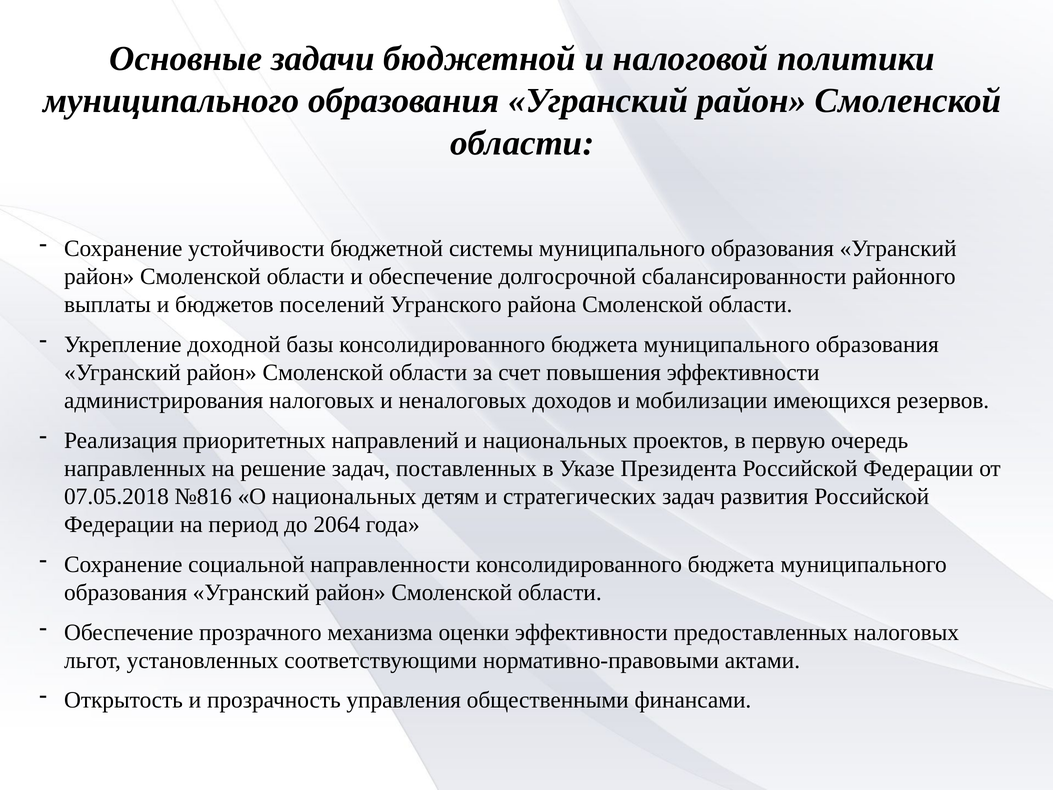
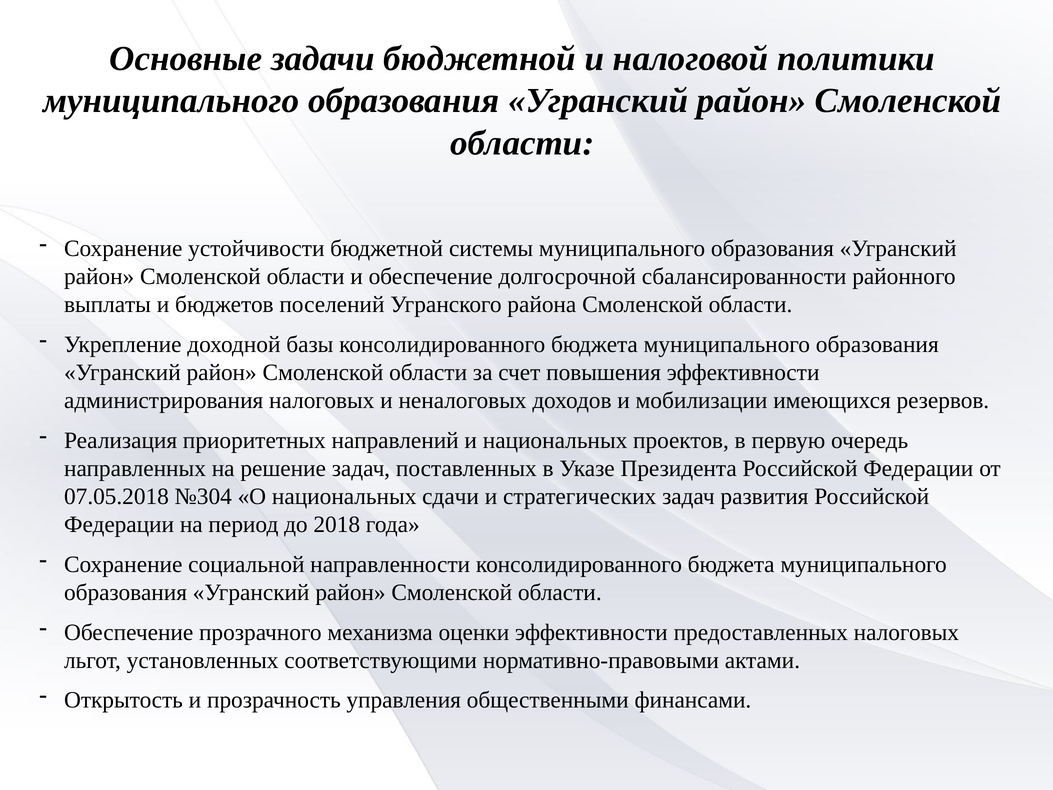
№816: №816 -> №304 (203, 496)
детям: детям -> сдачи (451, 496)
2064: 2064 -> 2018 (337, 525)
